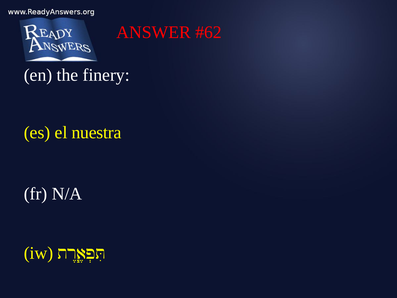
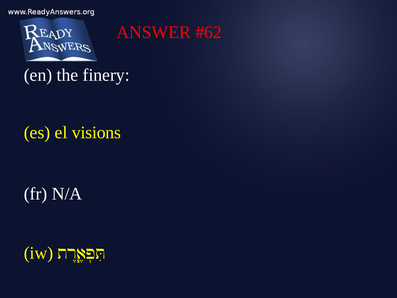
nuestra: nuestra -> visions (96, 133)
